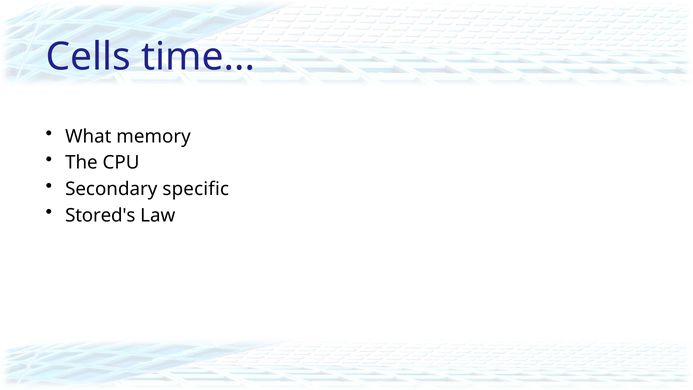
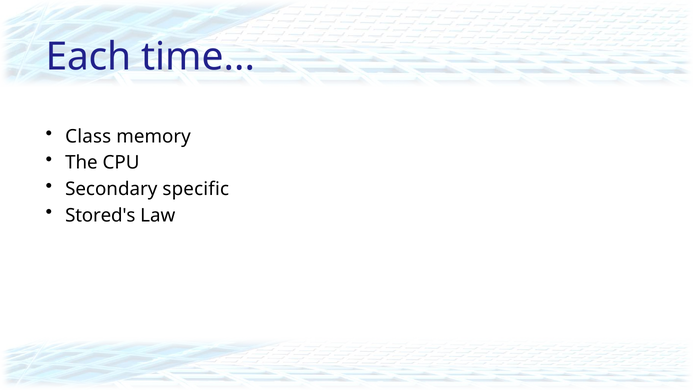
Cells: Cells -> Each (88, 57)
What: What -> Class (88, 136)
